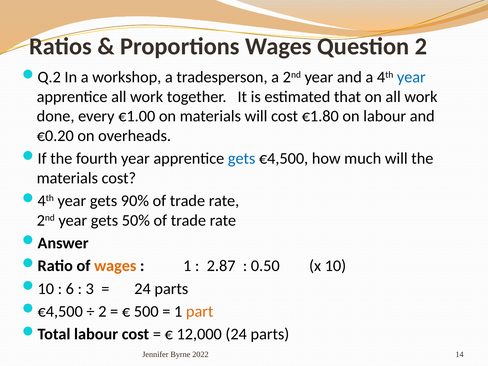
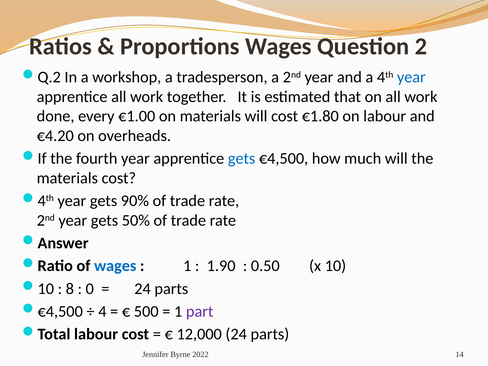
€0.20: €0.20 -> €4.20 (55, 136)
wages colour: orange -> blue (115, 266)
2.87: 2.87 -> 1.90 (221, 266)
6: 6 -> 8 (70, 289)
3: 3 -> 0 (90, 289)
2: 2 -> 4 (102, 311)
part colour: orange -> purple (200, 311)
